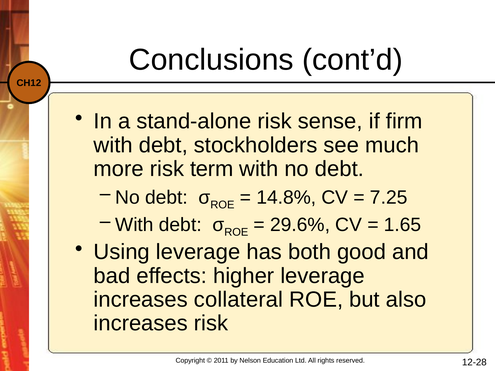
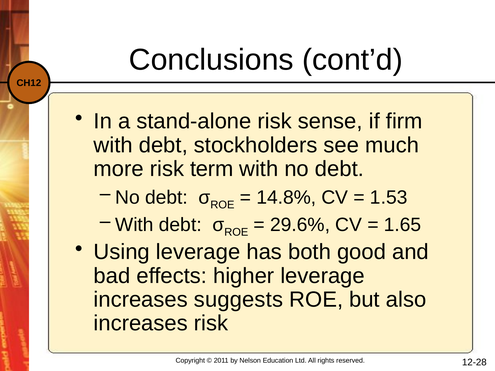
7.25: 7.25 -> 1.53 (389, 197)
collateral: collateral -> suggests (238, 300)
